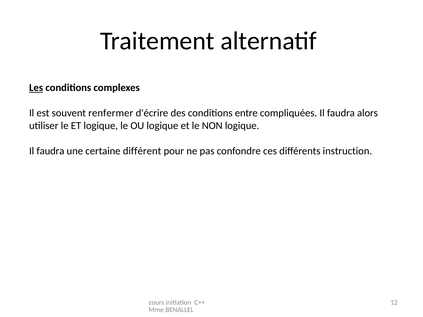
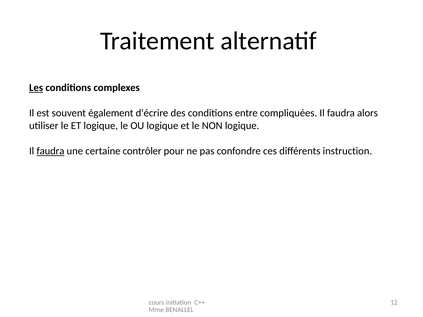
renfermer: renfermer -> également (111, 113)
faudra underline: none -> present (50, 151)
différent: différent -> contrôler (142, 151)
